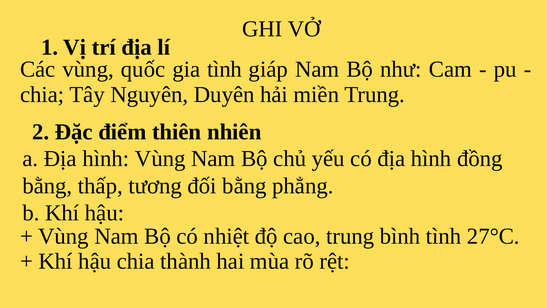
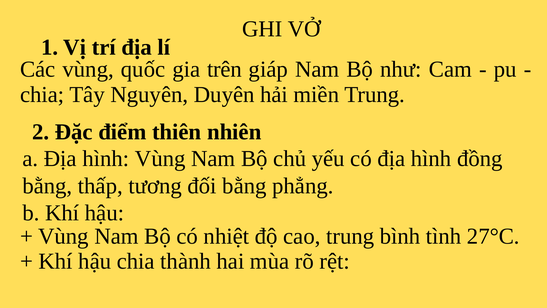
gia tình: tình -> trên (225, 69)
